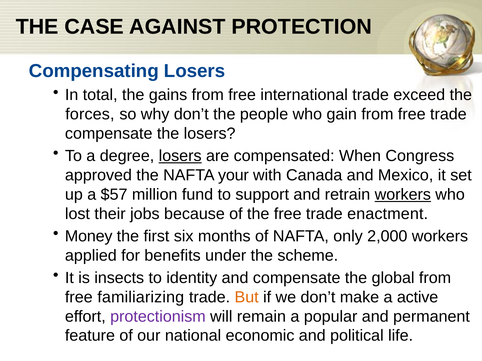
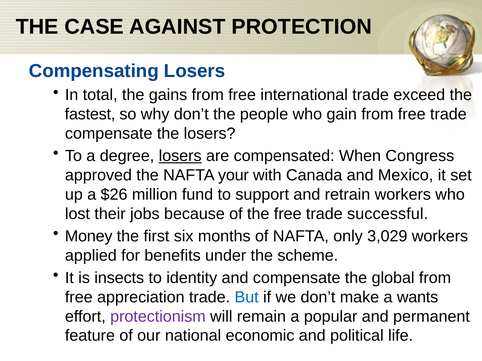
forces: forces -> fastest (90, 114)
$57: $57 -> $26 (114, 195)
workers underline: present -> none (403, 195)
enactment: enactment -> successful (388, 214)
2,000: 2,000 -> 3,029 (387, 236)
familiarizing: familiarizing -> appreciation (141, 298)
But colour: orange -> blue (247, 298)
active: active -> wants (418, 298)
